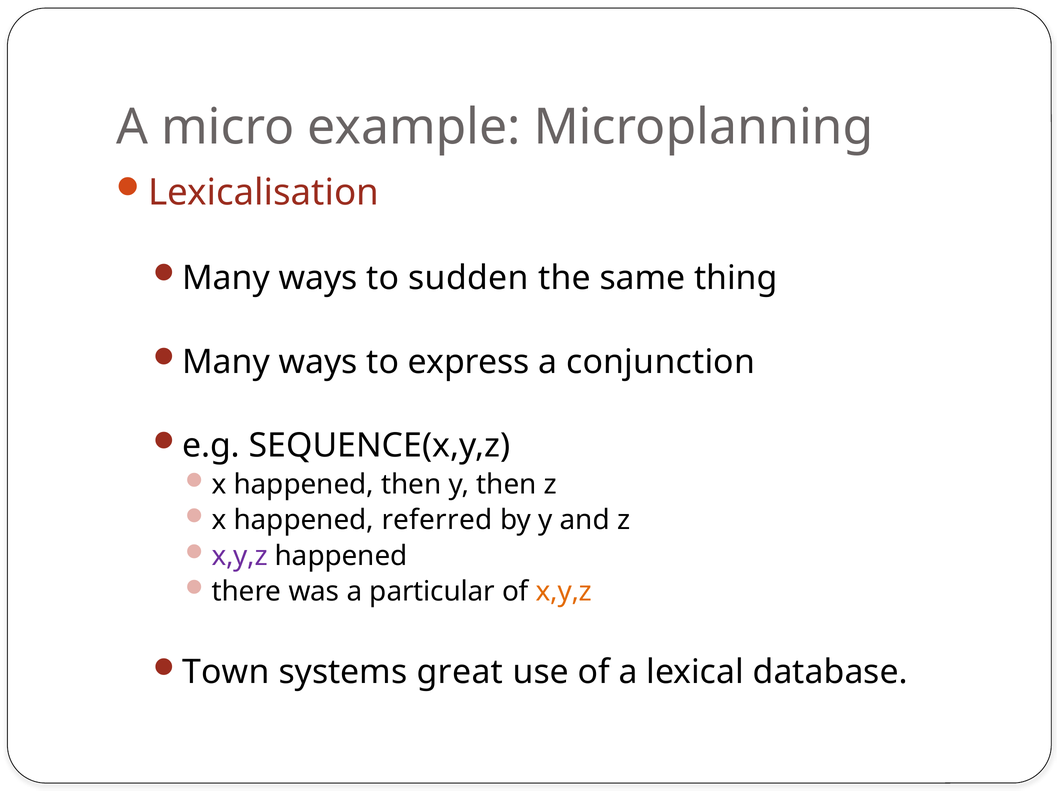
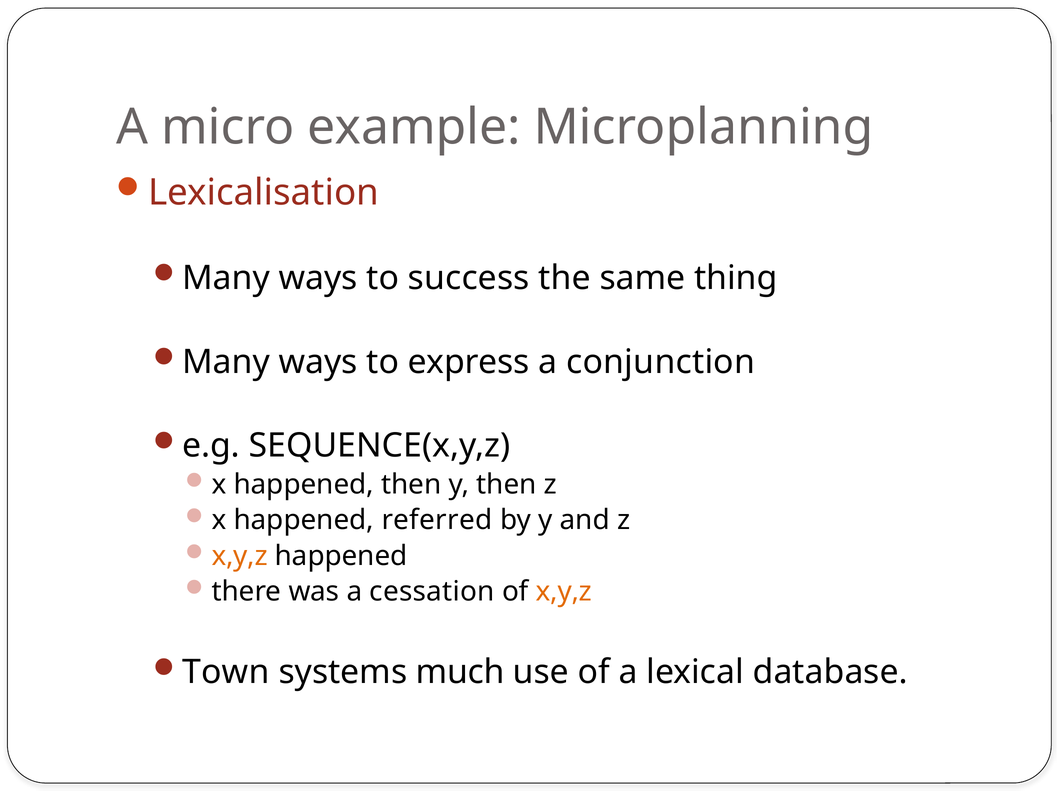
sudden: sudden -> success (469, 278)
x,y,z colour: purple -> orange (240, 556)
particular: particular -> cessation (432, 592)
great: great -> much (460, 672)
